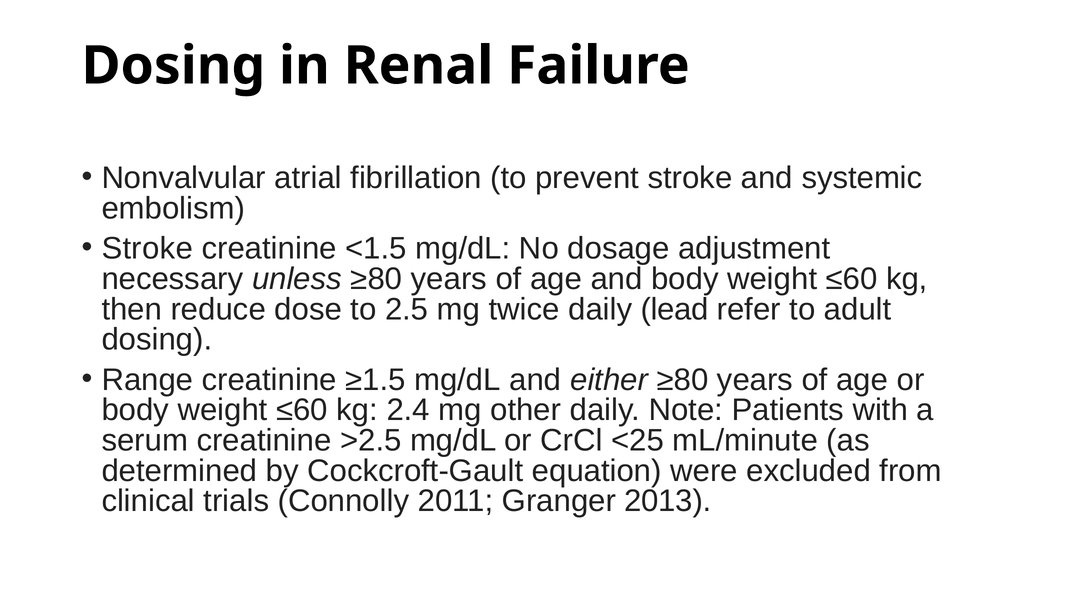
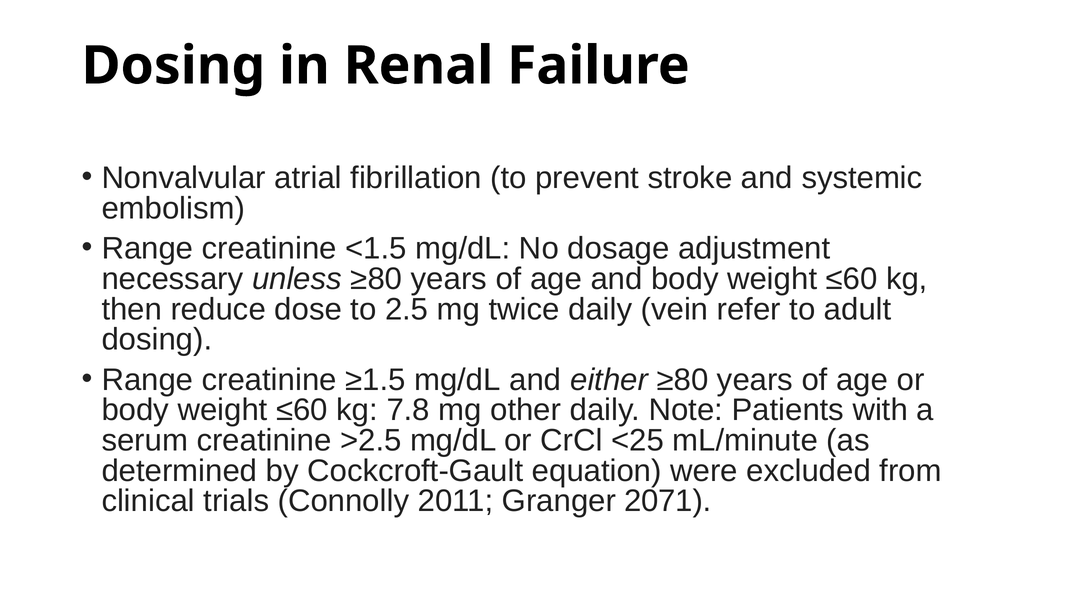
Stroke: Stroke -> Range (147, 249)
lead: lead -> vein (675, 309)
2.4: 2.4 -> 7.8 (408, 410)
2013: 2013 -> 2071 (668, 501)
